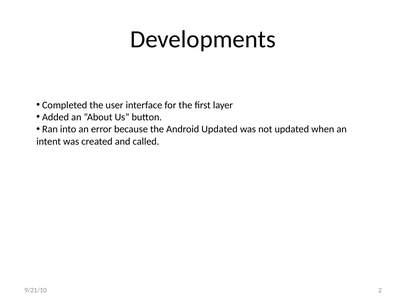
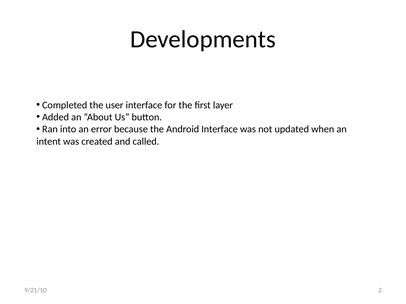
Android Updated: Updated -> Interface (220, 130)
